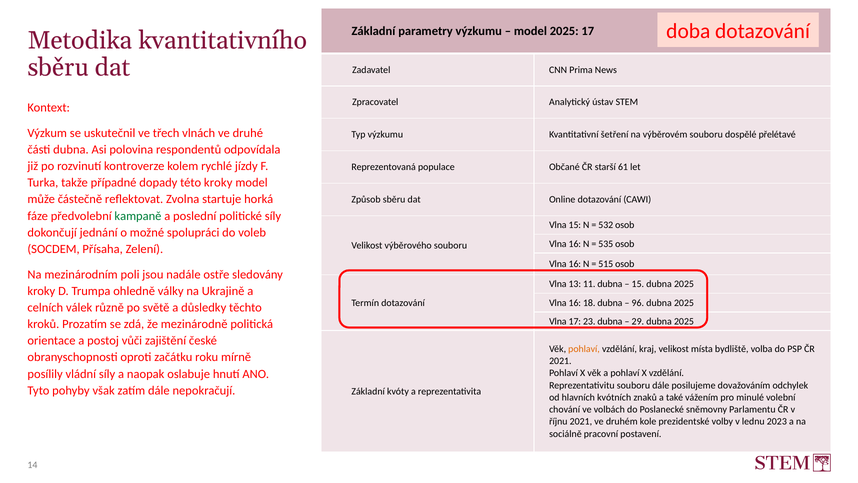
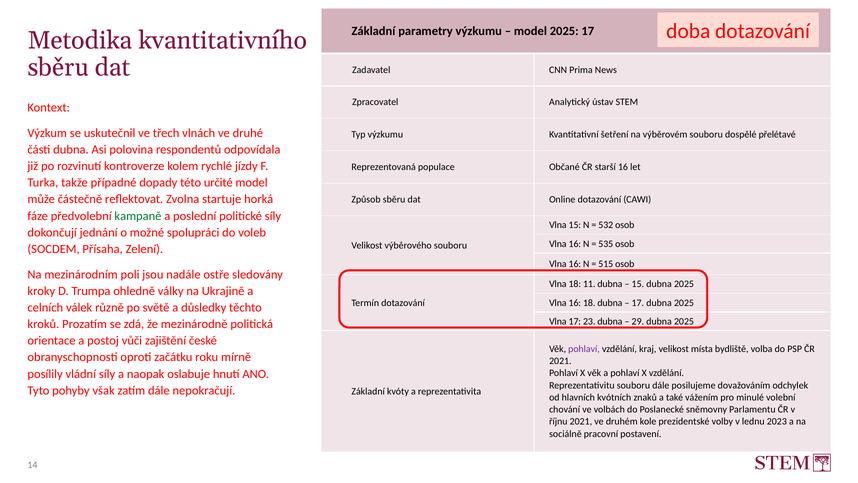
starší 61: 61 -> 16 (623, 167)
této kroky: kroky -> určité (218, 183)
Vlna 13: 13 -> 18 (575, 284)
96: 96 -> 17 (638, 303)
pohlaví colour: orange -> purple (584, 349)
